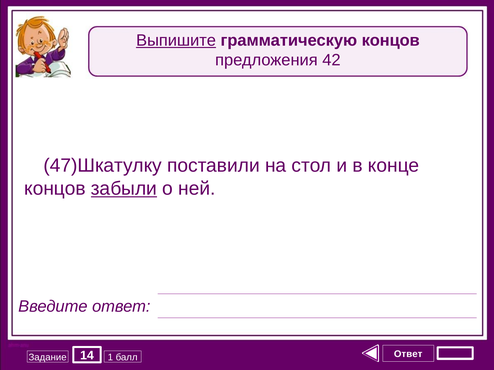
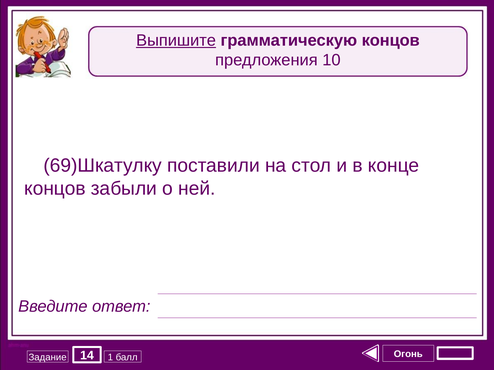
42: 42 -> 10 (331, 60)
47)Шкатулку: 47)Шкатулку -> 69)Шкатулку (103, 166)
забыли underline: present -> none (124, 189)
Ответ: Ответ -> Огонь (408, 354)
